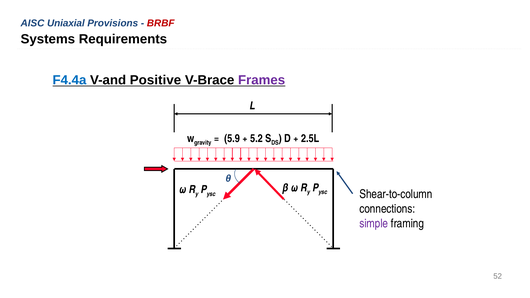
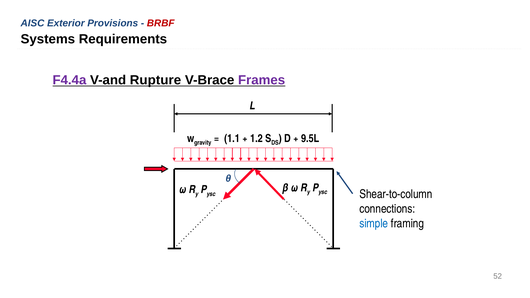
Uniaxial: Uniaxial -> Exterior (66, 23)
F4.4a colour: blue -> purple (69, 80)
Positive: Positive -> Rupture (155, 80)
5.9: 5.9 -> 1.1 (232, 139)
5.2: 5.2 -> 1.2 (256, 139)
2.5L: 2.5L -> 9.5L (310, 139)
simple colour: purple -> blue (374, 223)
